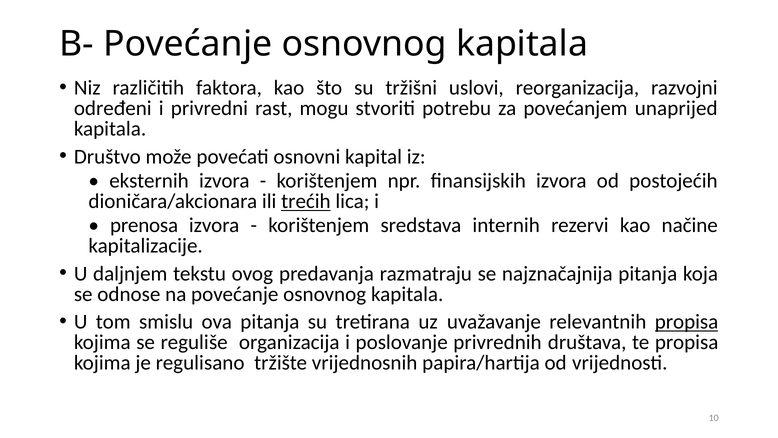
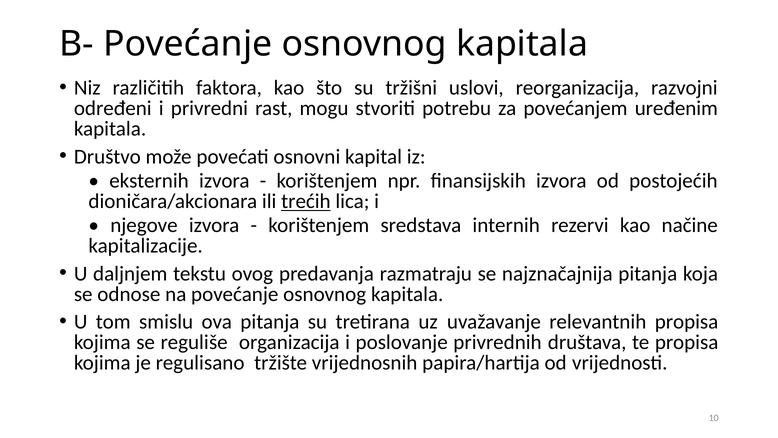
unaprijed: unaprijed -> uređenim (676, 108)
prenosa: prenosa -> njegove (144, 225)
propisa underline: present -> none (687, 322)
